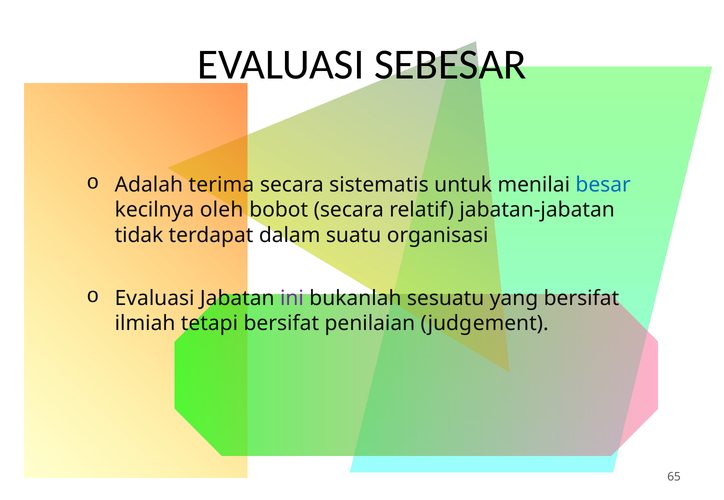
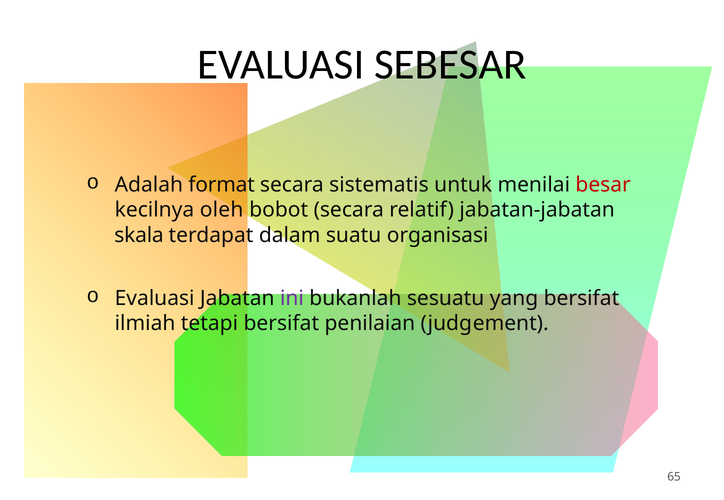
terima: terima -> format (222, 185)
besar colour: blue -> red (603, 185)
tidak: tidak -> skala (139, 235)
